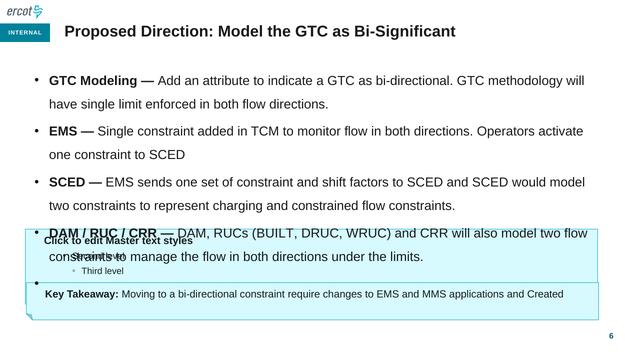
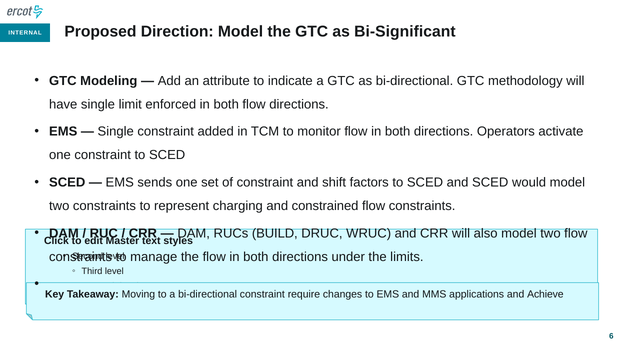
BUILT: BUILT -> BUILD (275, 233)
Created: Created -> Achieve (545, 294)
